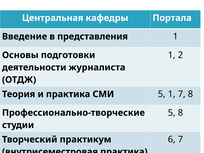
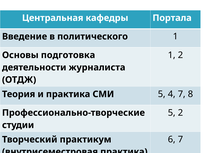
представления: представления -> политического (93, 36)
подготовки: подготовки -> подготовка (68, 55)
5 1: 1 -> 4 (172, 94)
5 8: 8 -> 2 (180, 113)
